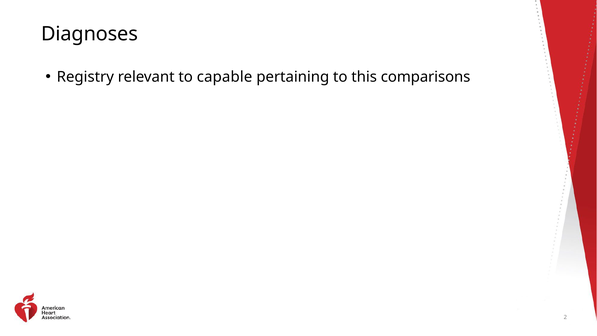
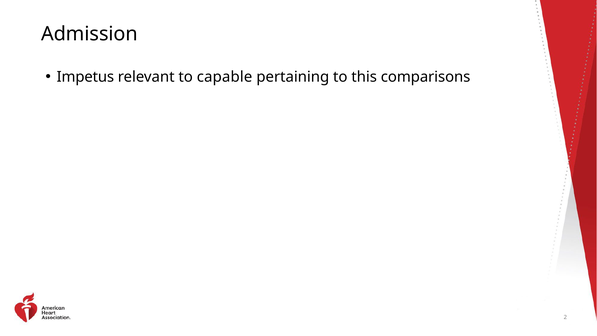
Diagnoses: Diagnoses -> Admission (89, 34)
Registry: Registry -> Impetus (85, 77)
